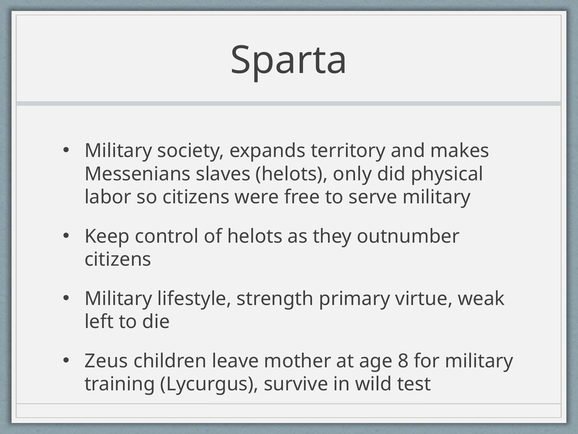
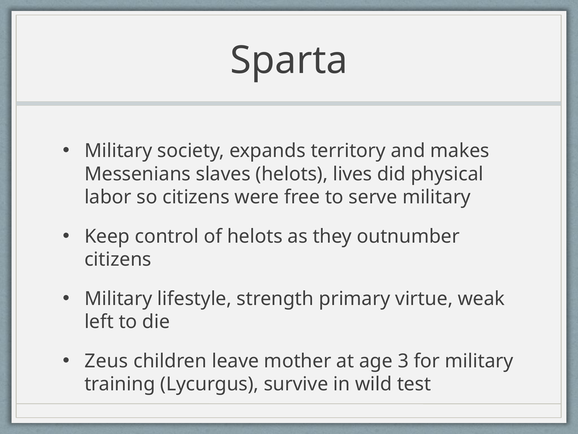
only: only -> lives (353, 174)
8: 8 -> 3 (403, 361)
